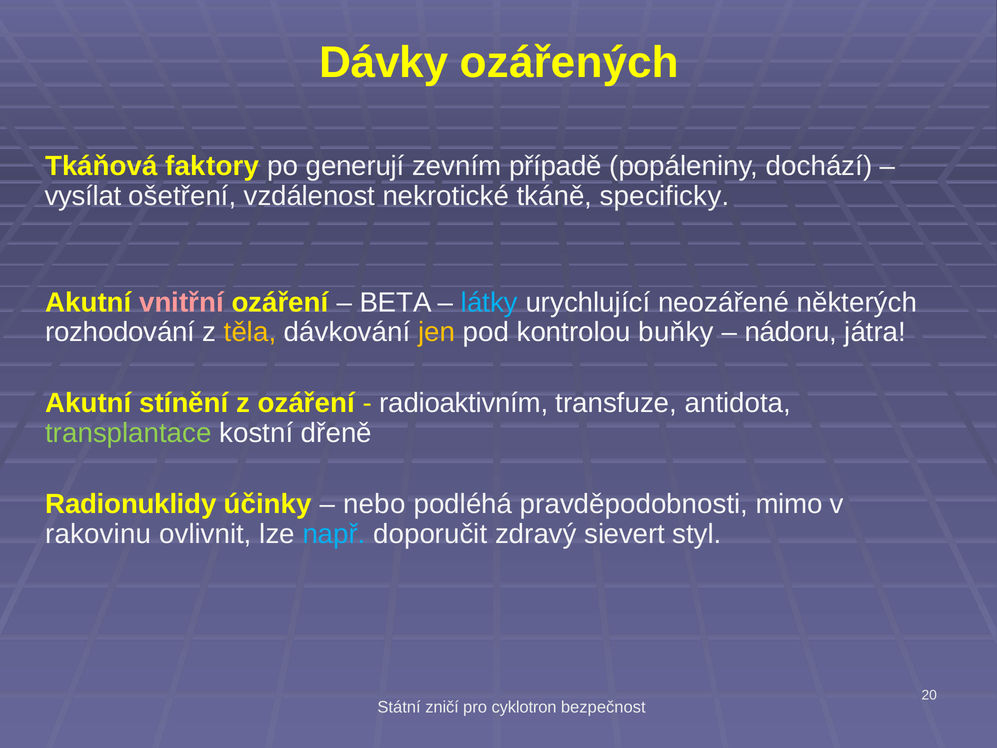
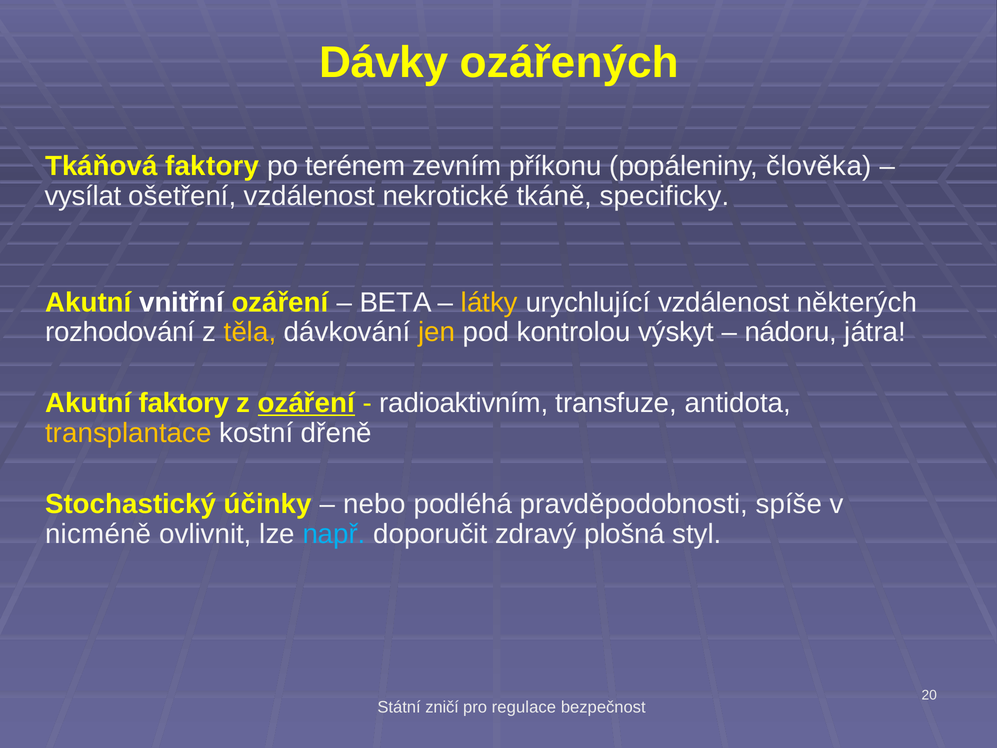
generují: generují -> terénem (355, 166)
případě: případě -> příkonu (555, 166)
dochází: dochází -> člověka (819, 166)
vnitřní colour: pink -> white (181, 302)
látky colour: light blue -> yellow (489, 302)
urychlující neozářené: neozářené -> vzdálenost (724, 302)
buňky: buňky -> výskyt (676, 332)
Akutní stínění: stínění -> faktory (184, 403)
ozáření underline: none -> present (306, 403)
transplantace colour: light green -> yellow (128, 433)
Radionuklidy: Radionuklidy -> Stochastický (131, 504)
mimo: mimo -> spíše (789, 504)
rakovinu: rakovinu -> nicméně (98, 534)
sievert: sievert -> plošná (625, 534)
cyklotron: cyklotron -> regulace (524, 707)
